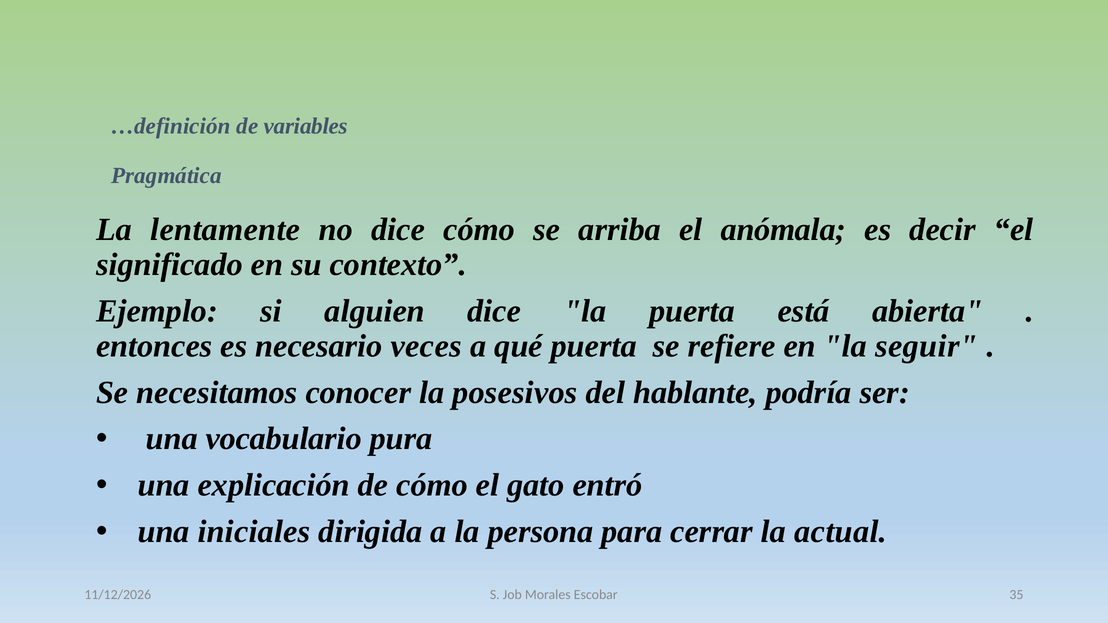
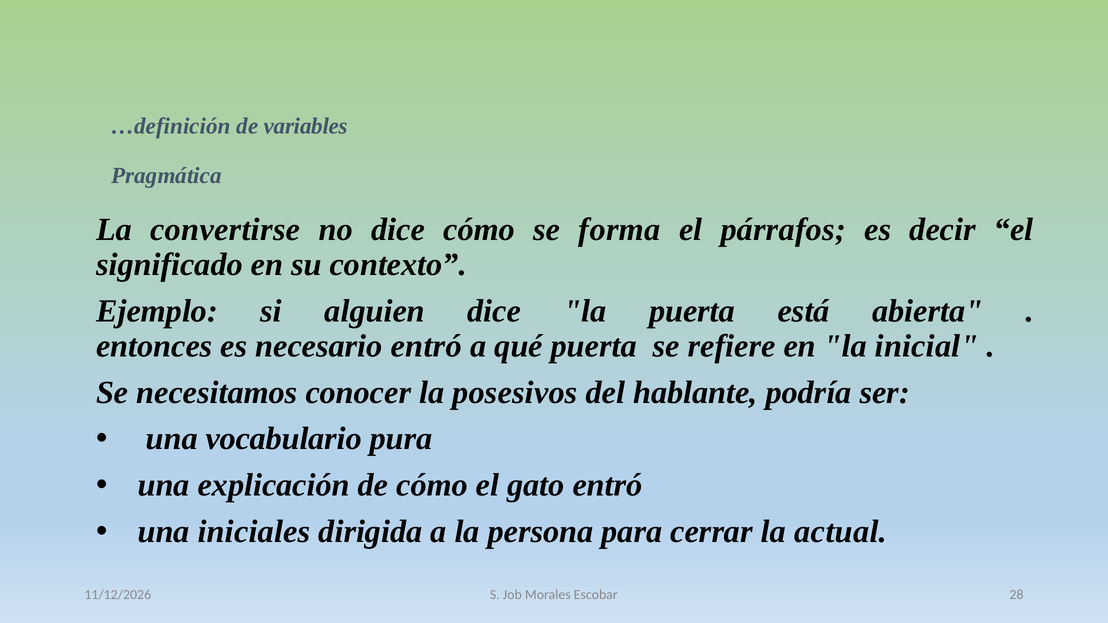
lentamente: lentamente -> convertirse (225, 230)
arriba: arriba -> forma (619, 230)
anómala: anómala -> párrafos (783, 230)
necesario veces: veces -> entró (426, 346)
seguir: seguir -> inicial (927, 346)
35: 35 -> 28 (1016, 595)
